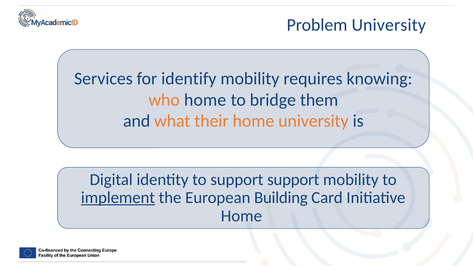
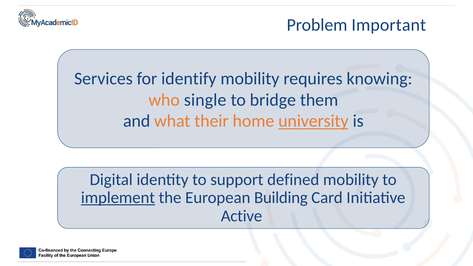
Problem University: University -> Important (389, 25)
who home: home -> single (205, 100)
university underline: none -> present (313, 121)
support support: support -> defined (293, 180)
Home: Home -> Active (242, 216)
